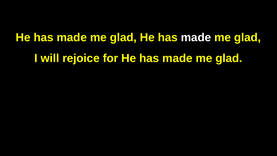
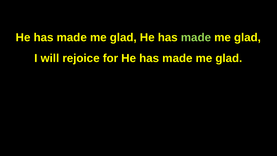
made colour: white -> light green (196, 38)
